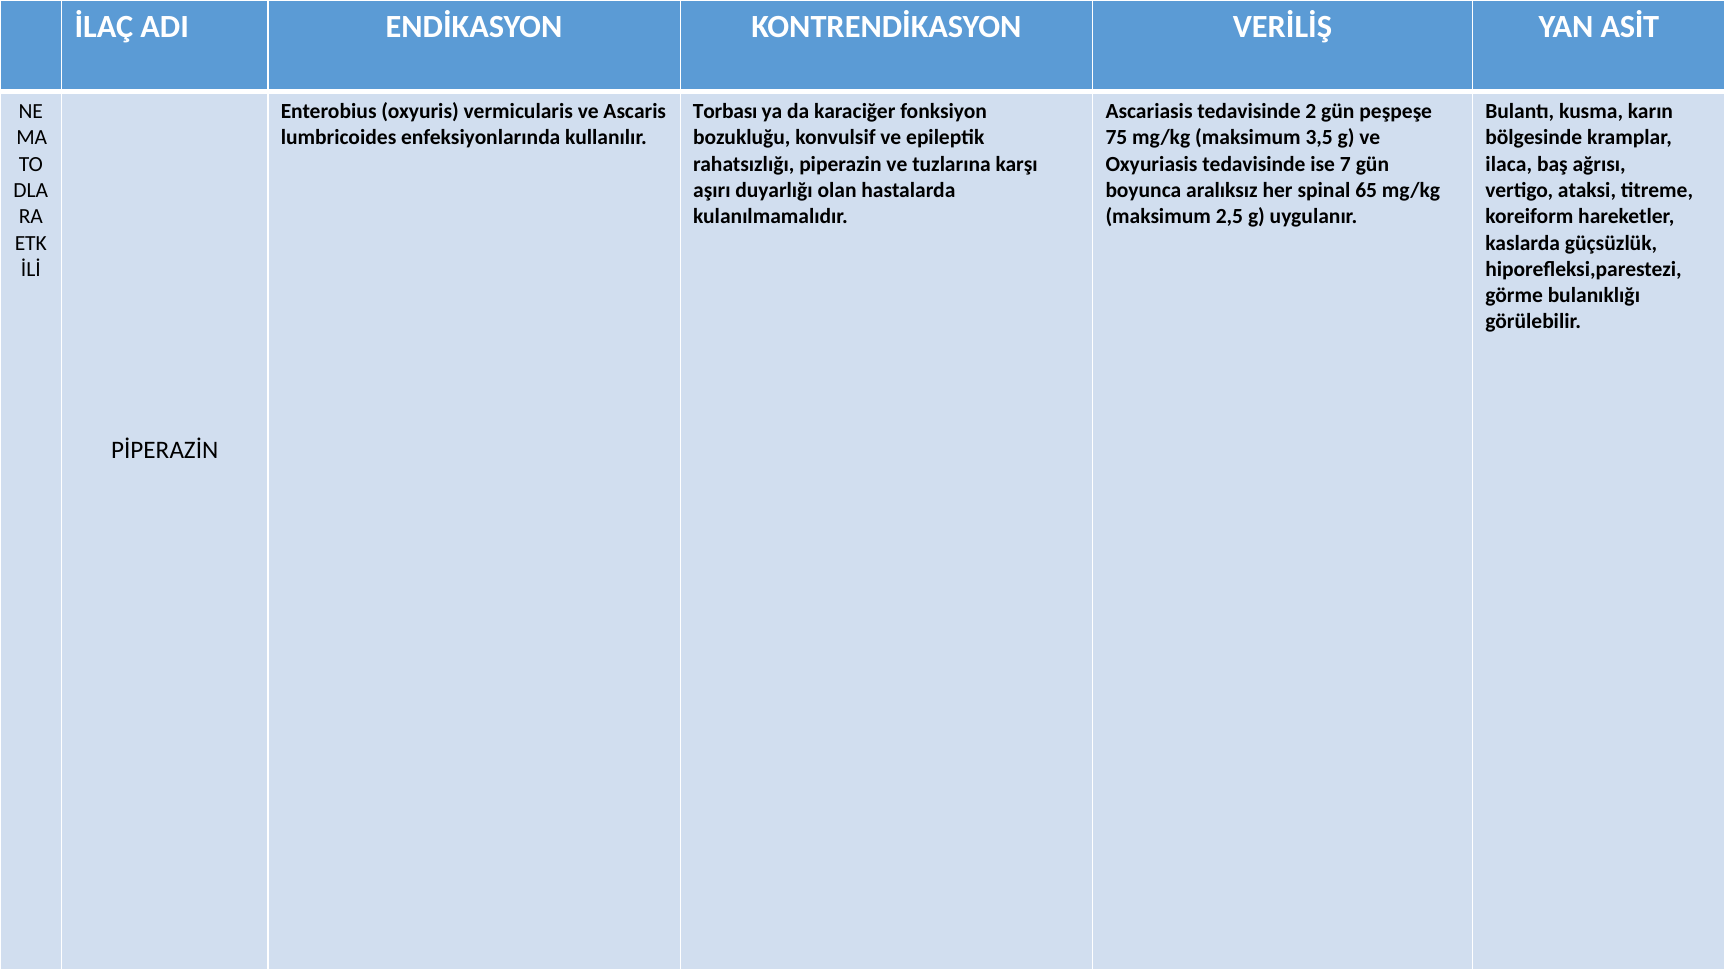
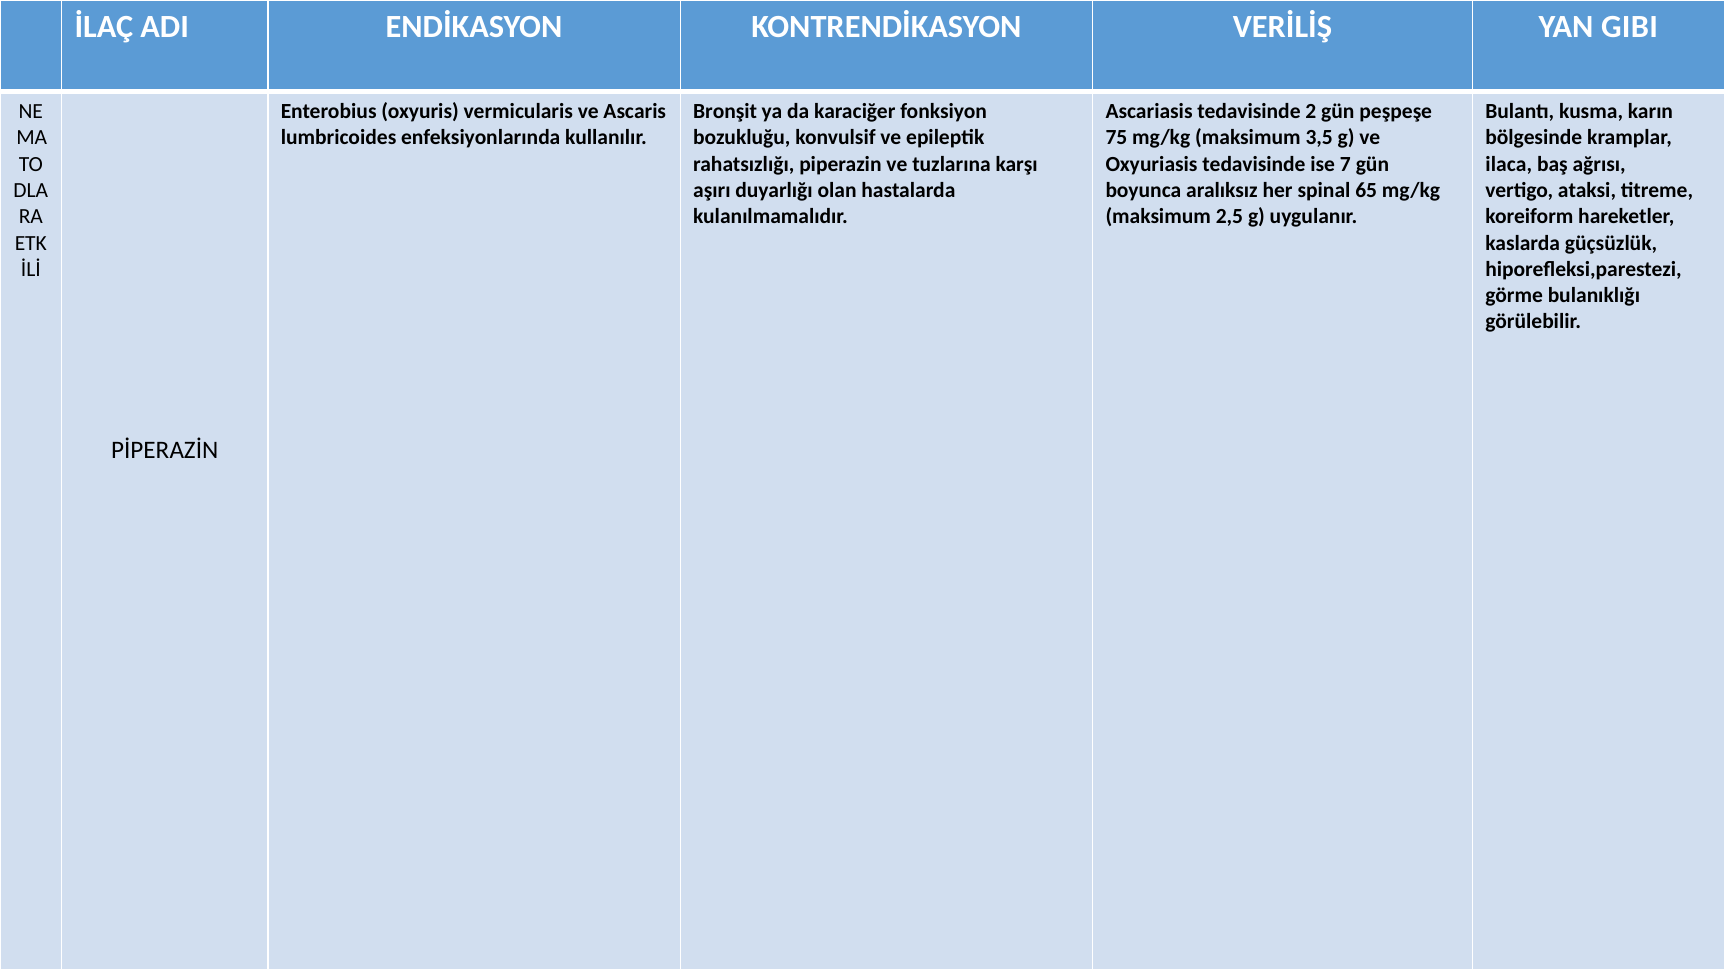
ASİT: ASİT -> GIBI (1629, 27)
Torbası: Torbası -> Bronşit (725, 112)
